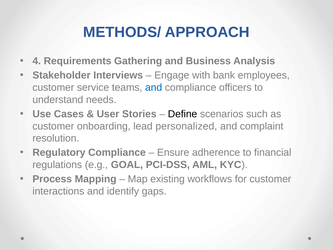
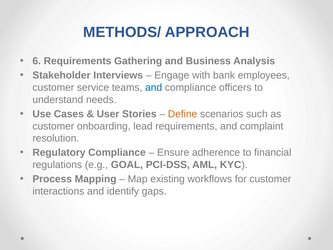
4: 4 -> 6 (37, 61)
Define colour: black -> orange (183, 114)
lead personalized: personalized -> requirements (186, 126)
